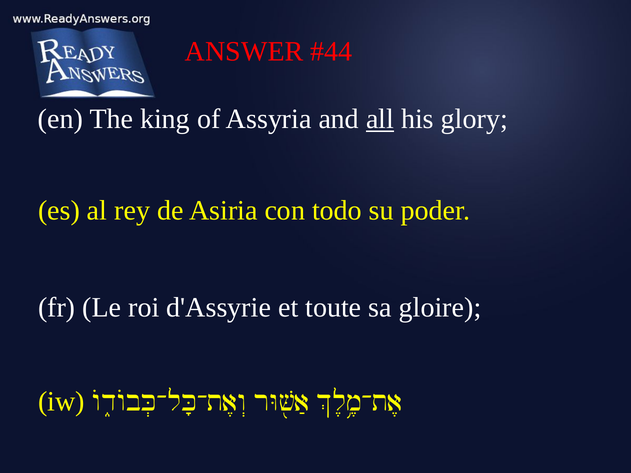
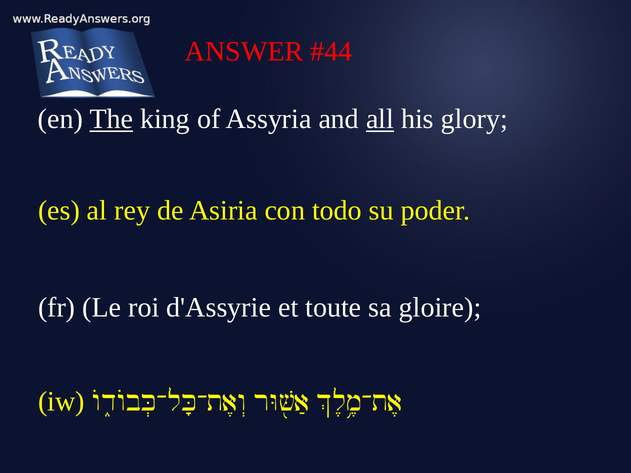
The underline: none -> present (111, 119)
